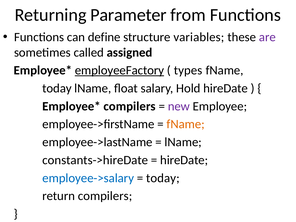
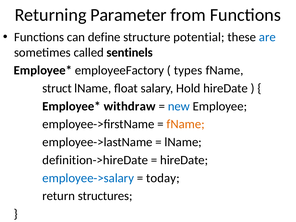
variables: variables -> potential (199, 37)
are colour: purple -> blue (267, 37)
assigned: assigned -> sentinels (130, 52)
employeeFactory underline: present -> none (119, 70)
today: today -> struct (57, 88)
compilers: compilers -> withdraw (130, 106)
new colour: purple -> blue (179, 106)
constants->hireDate: constants->hireDate -> definition->hireDate (95, 160)
return compilers: compilers -> structures (105, 196)
